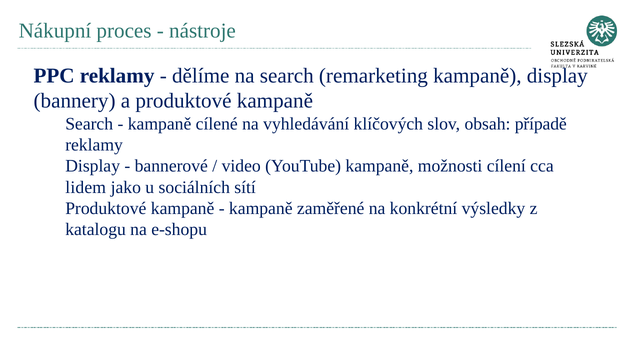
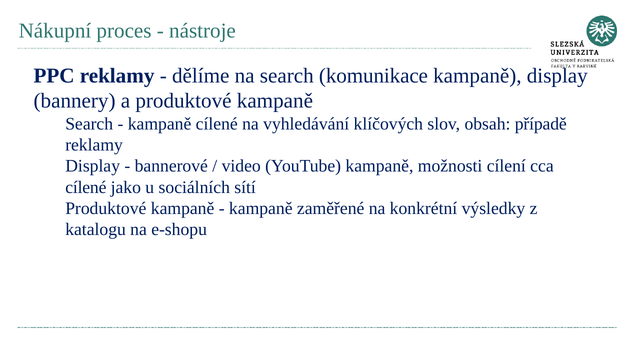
remarketing: remarketing -> komunikace (373, 76)
lidem: lidem -> cílené (86, 187)
